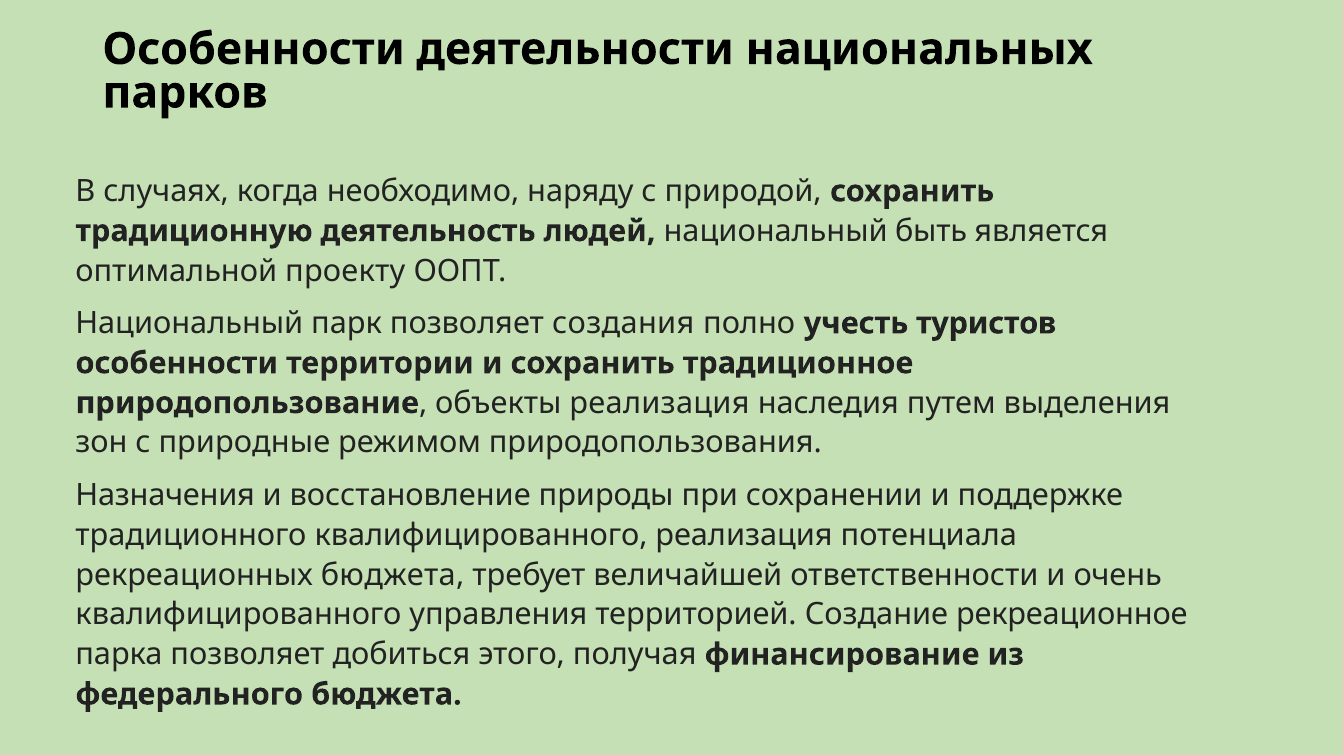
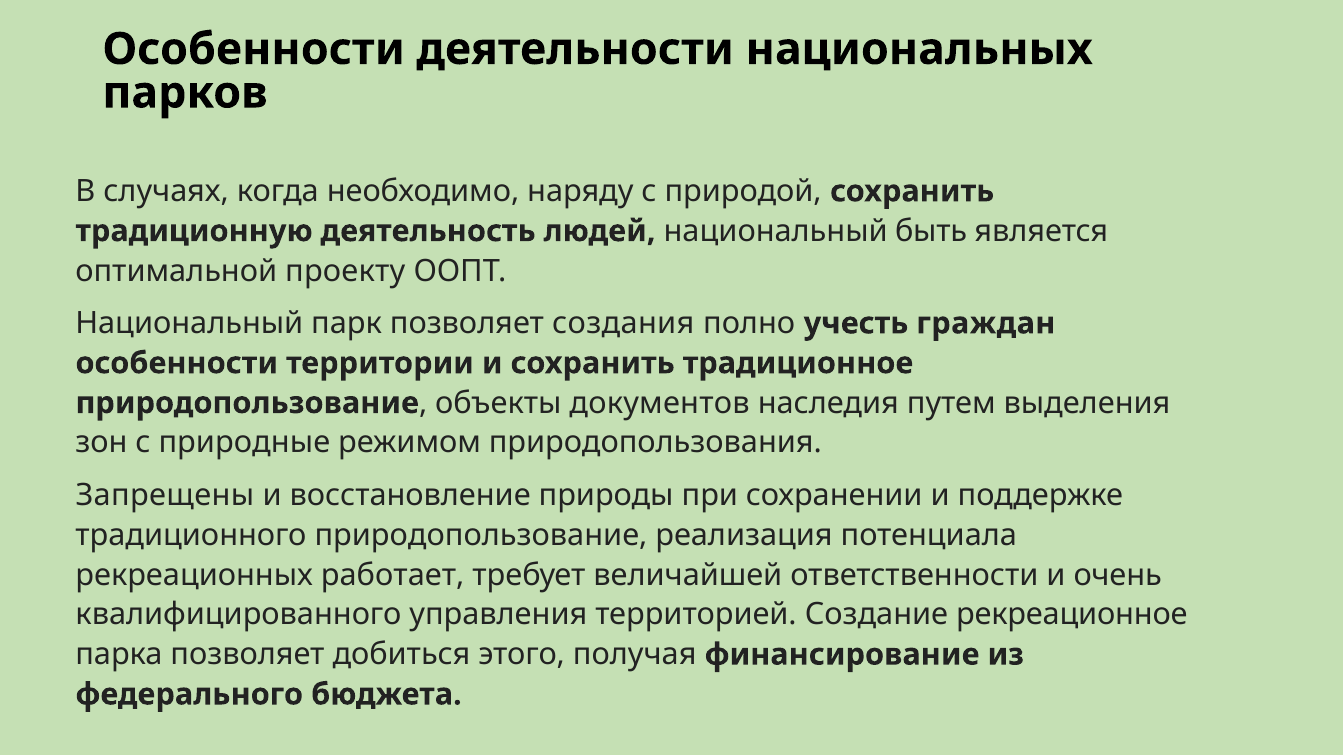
туристов: туристов -> граждан (986, 324)
объекты реализация: реализация -> документов (660, 403)
Назначения: Назначения -> Запрещены (165, 495)
традиционного квалифицированного: квалифицированного -> природопользование (481, 535)
рекреационных бюджета: бюджета -> работает (393, 575)
